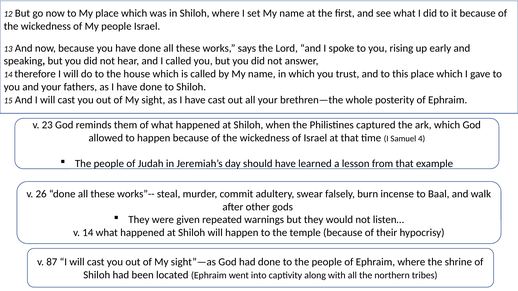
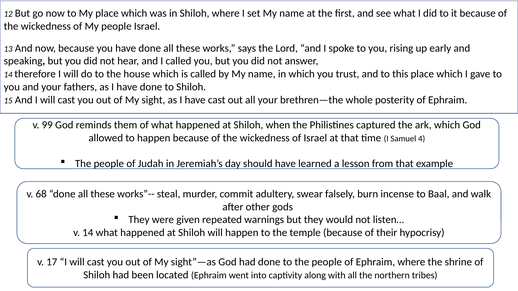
23: 23 -> 99 (47, 125)
26: 26 -> 68 (41, 194)
87: 87 -> 17 (52, 262)
